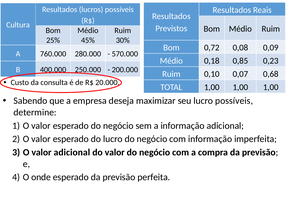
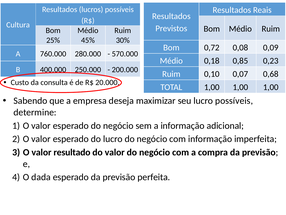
valor adicional: adicional -> resultado (72, 152)
onde: onde -> dada (41, 177)
